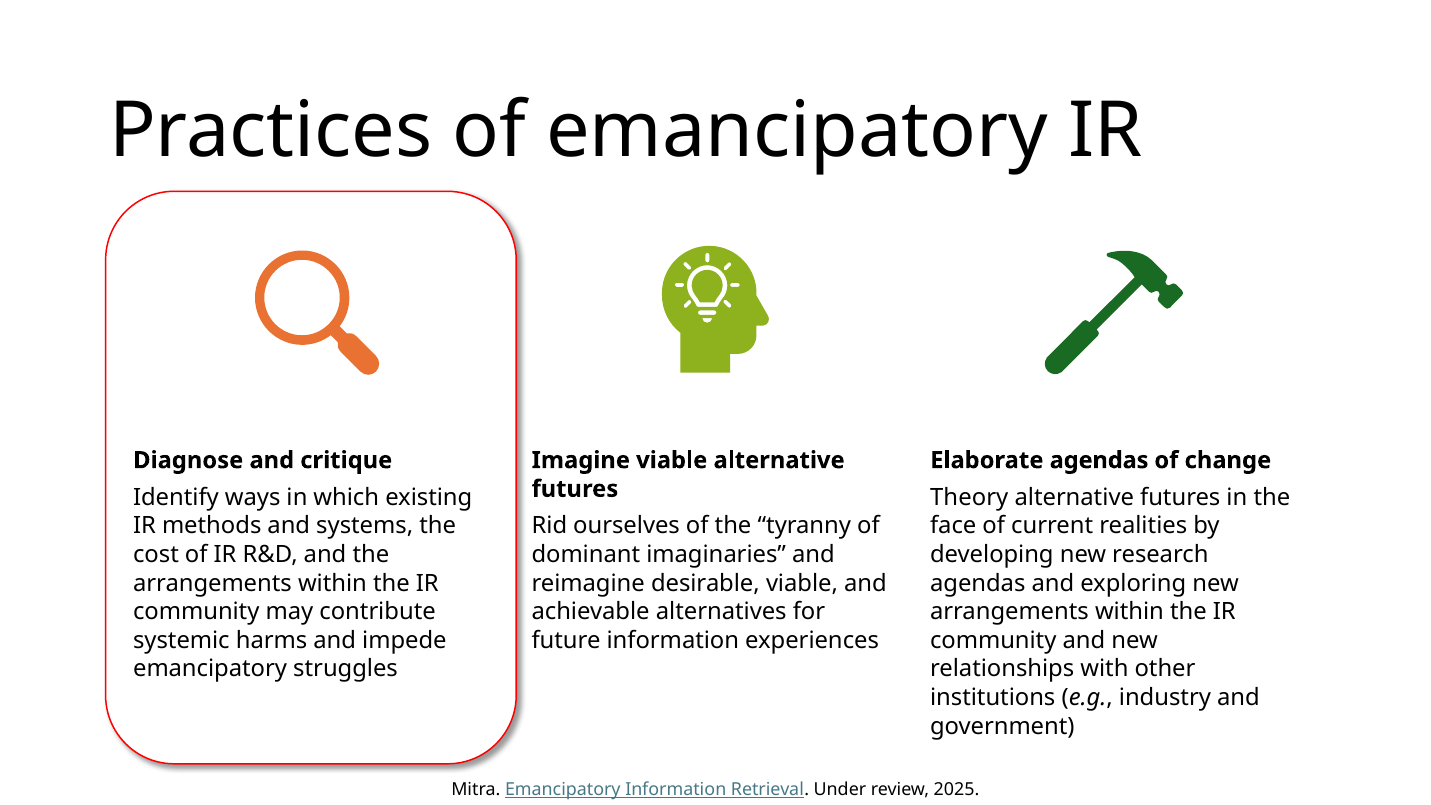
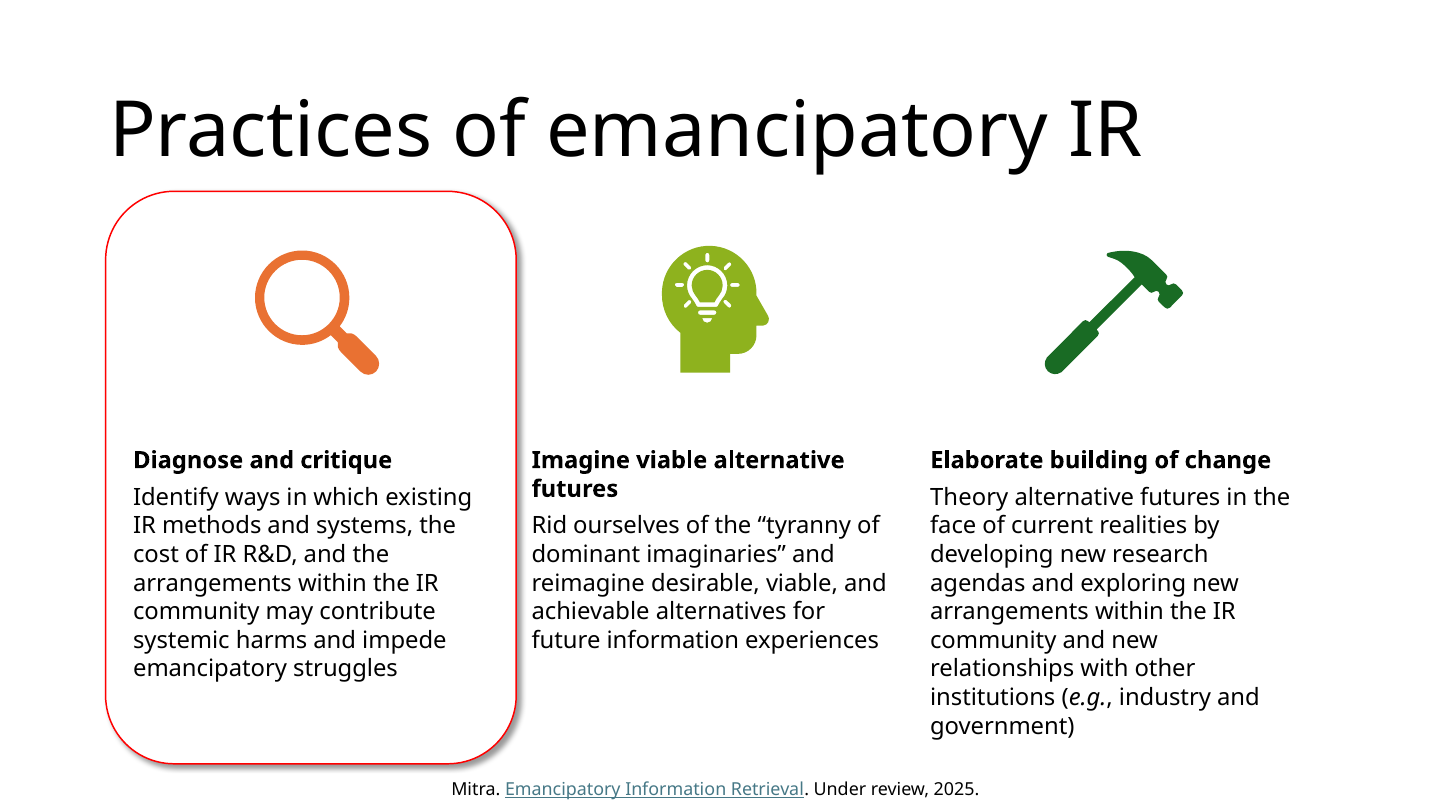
Elaborate agendas: agendas -> building (1099, 460)
